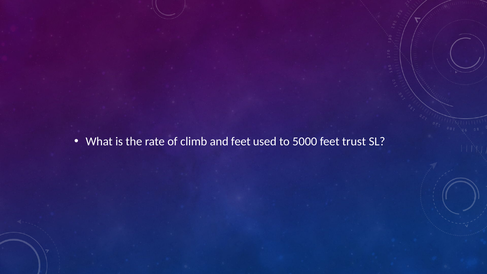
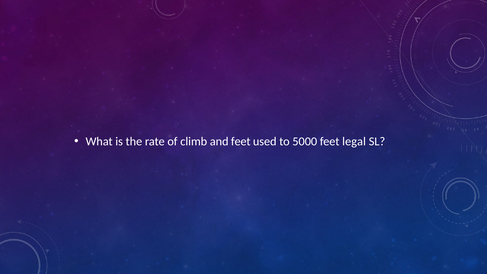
trust: trust -> legal (354, 141)
